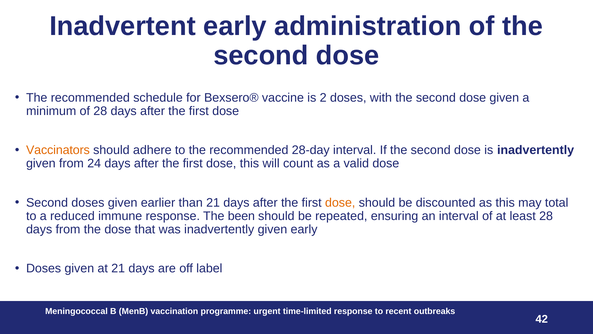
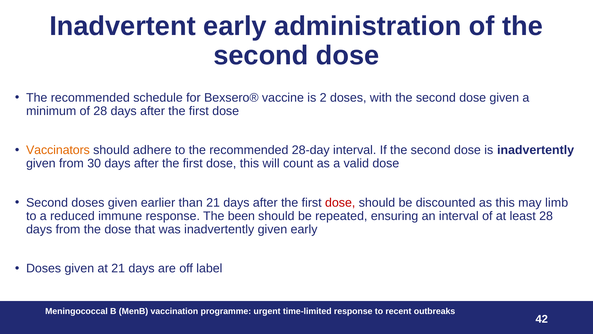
24: 24 -> 30 (94, 163)
dose colour: orange -> red (340, 202)
total: total -> limb (557, 202)
